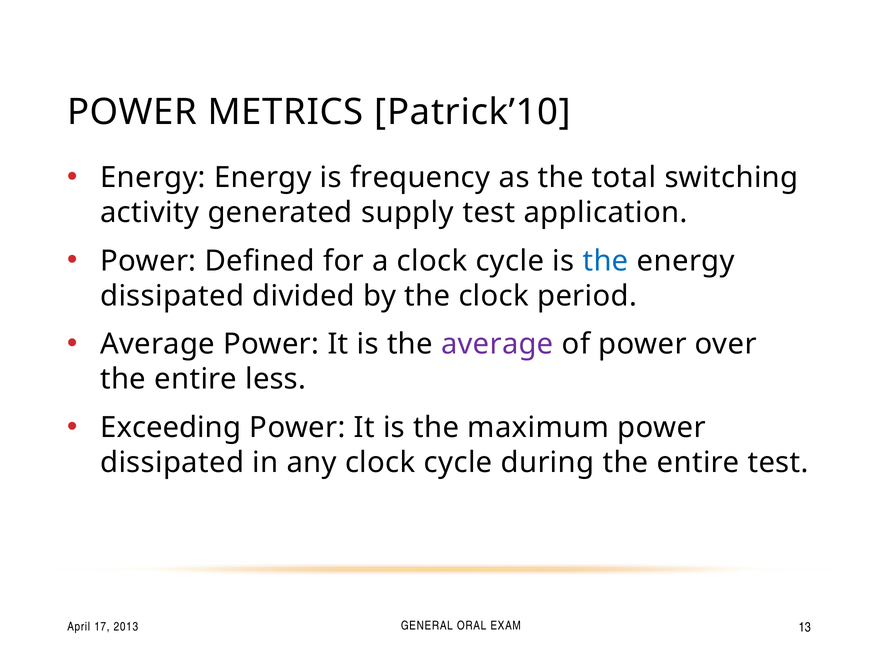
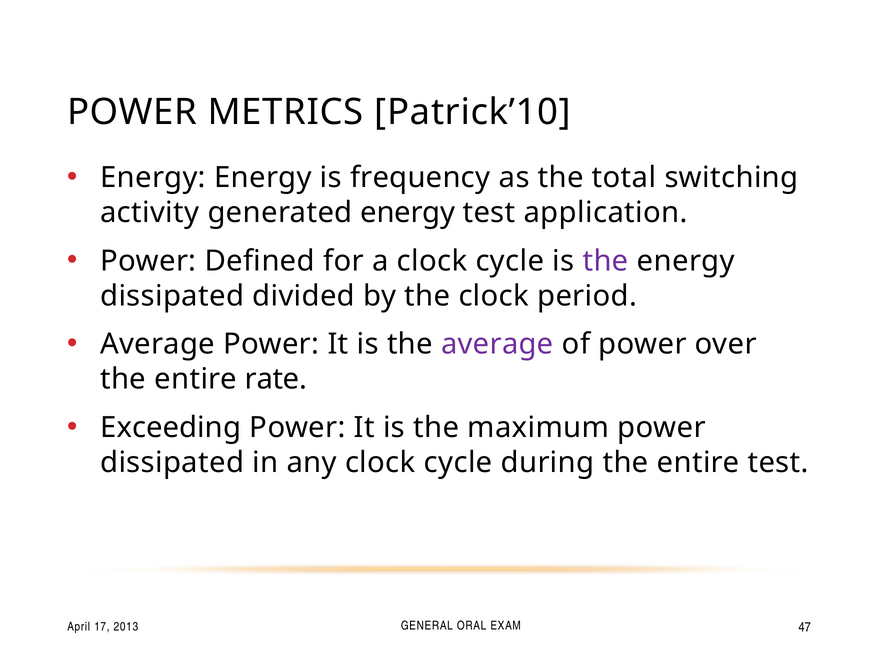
generated supply: supply -> energy (408, 213)
the colour: blue -> purple (606, 261)
less: less -> rate (276, 380)
13: 13 -> 47 (805, 628)
